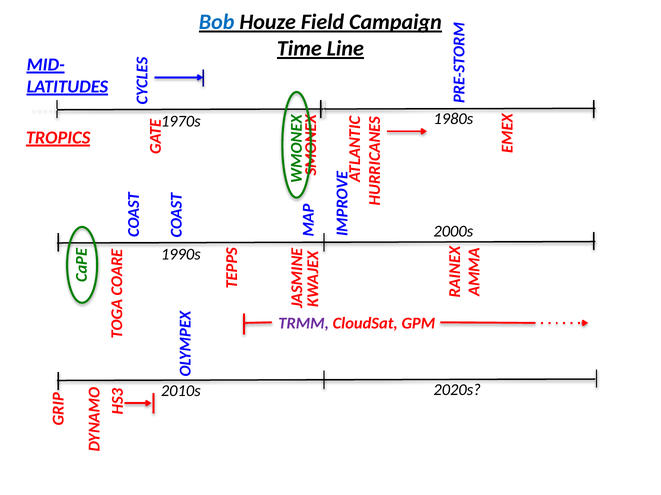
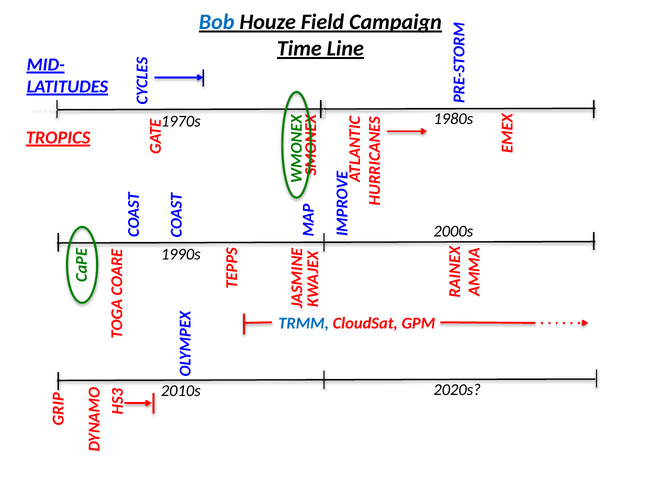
TRMM colour: purple -> blue (304, 324)
